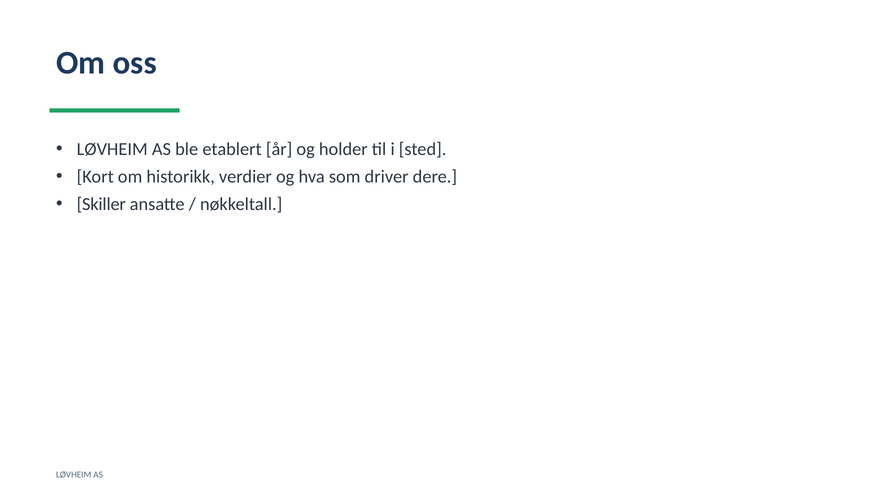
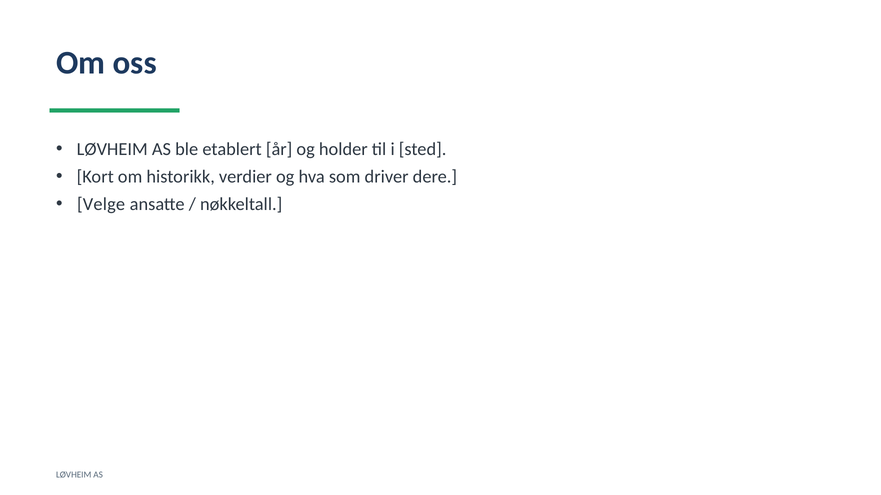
Skiller: Skiller -> Velge (101, 204)
